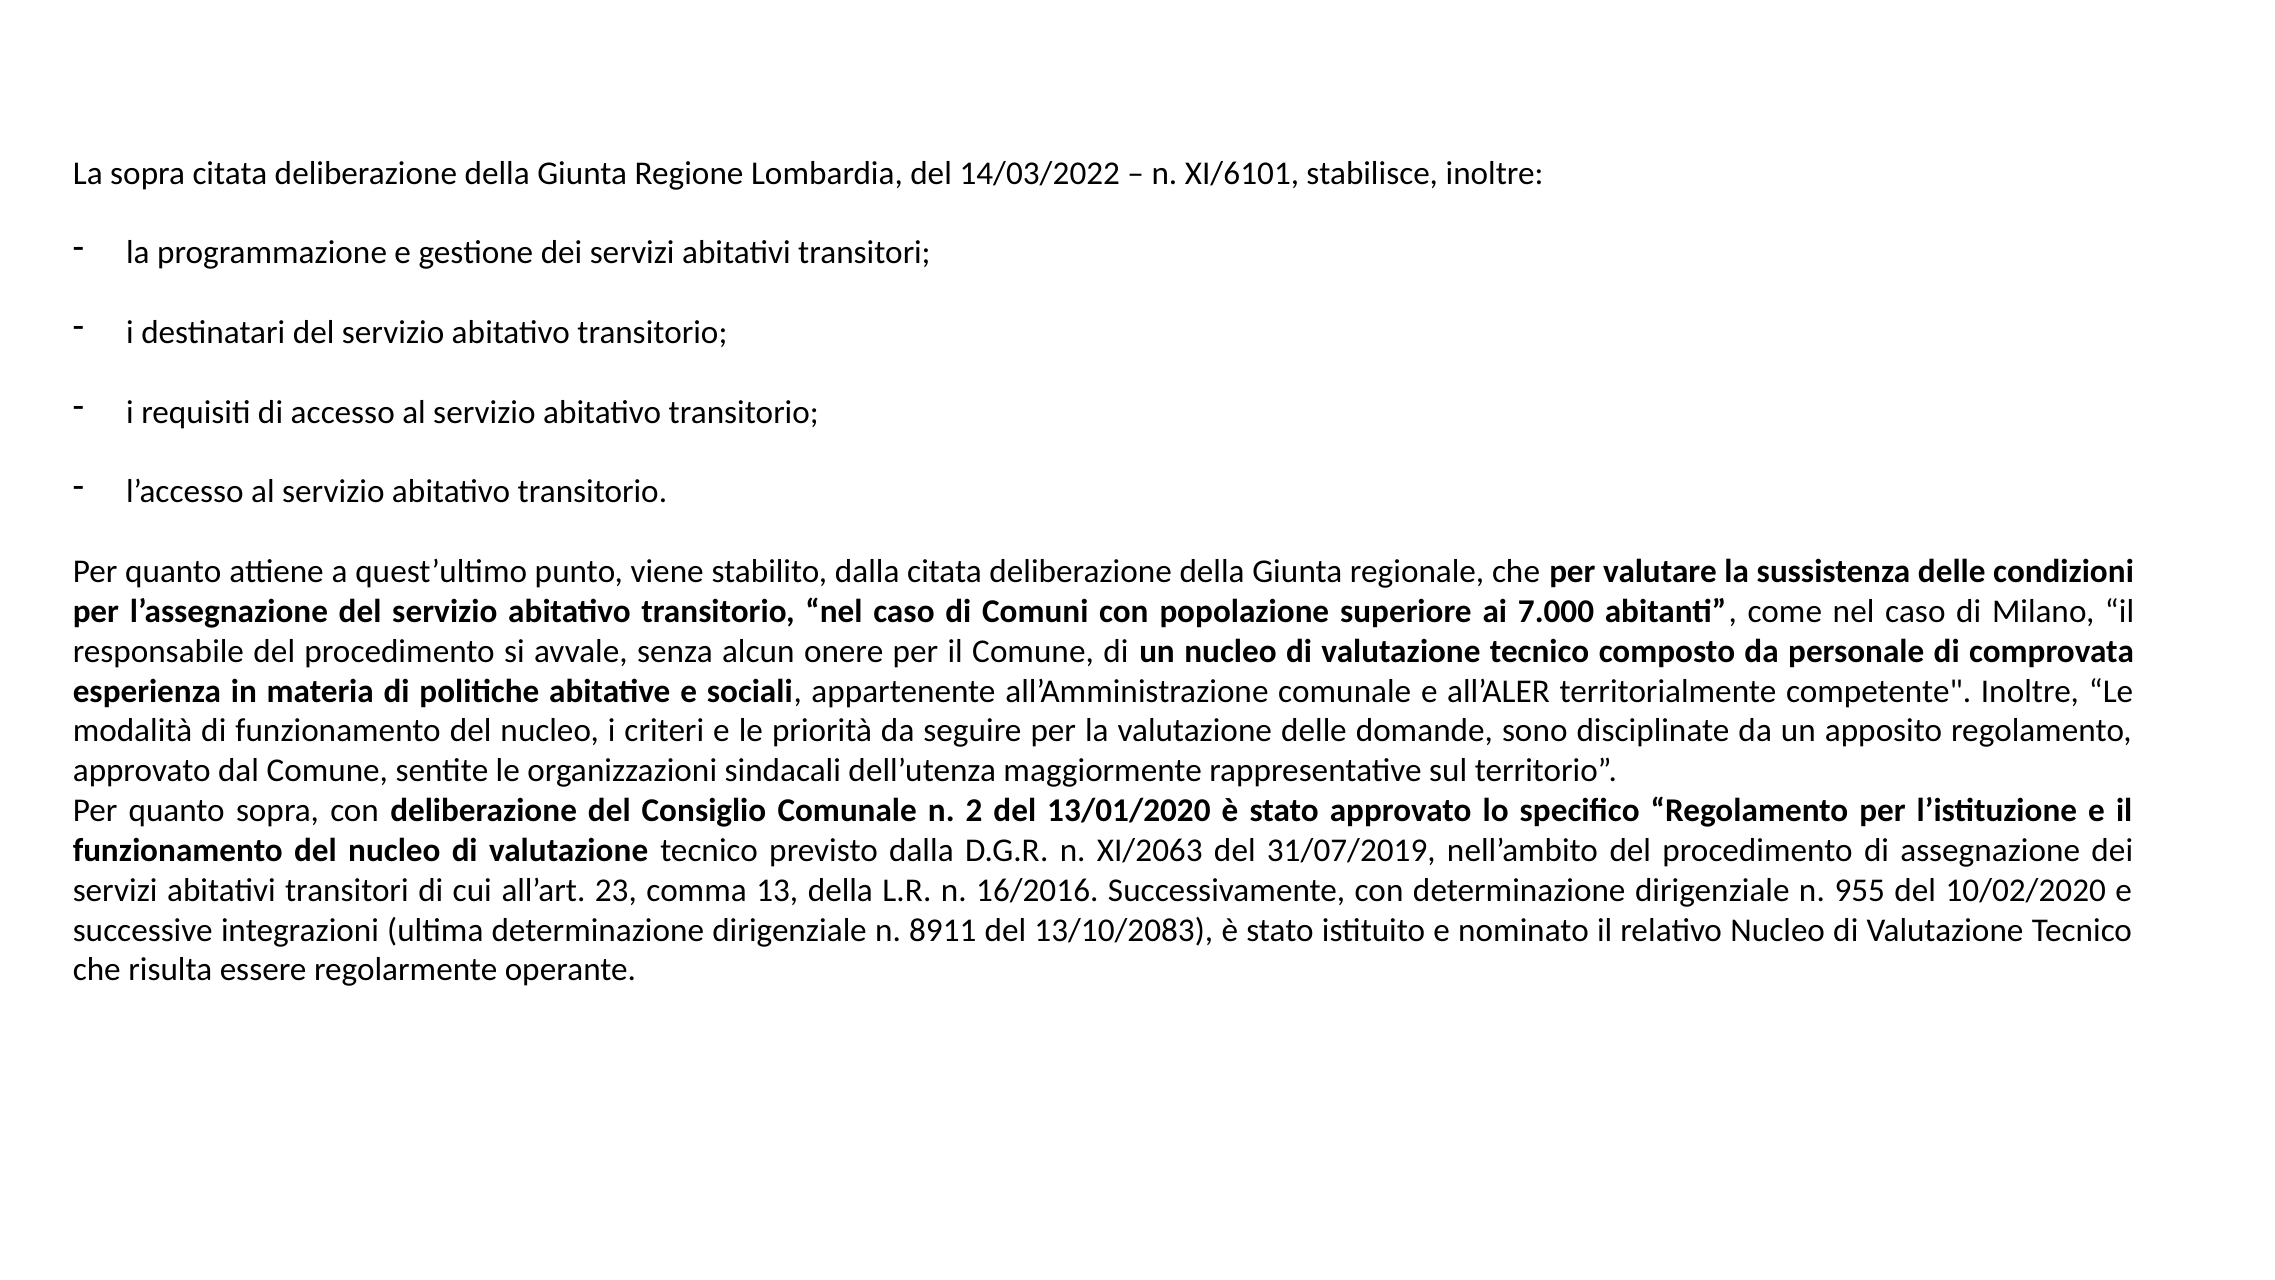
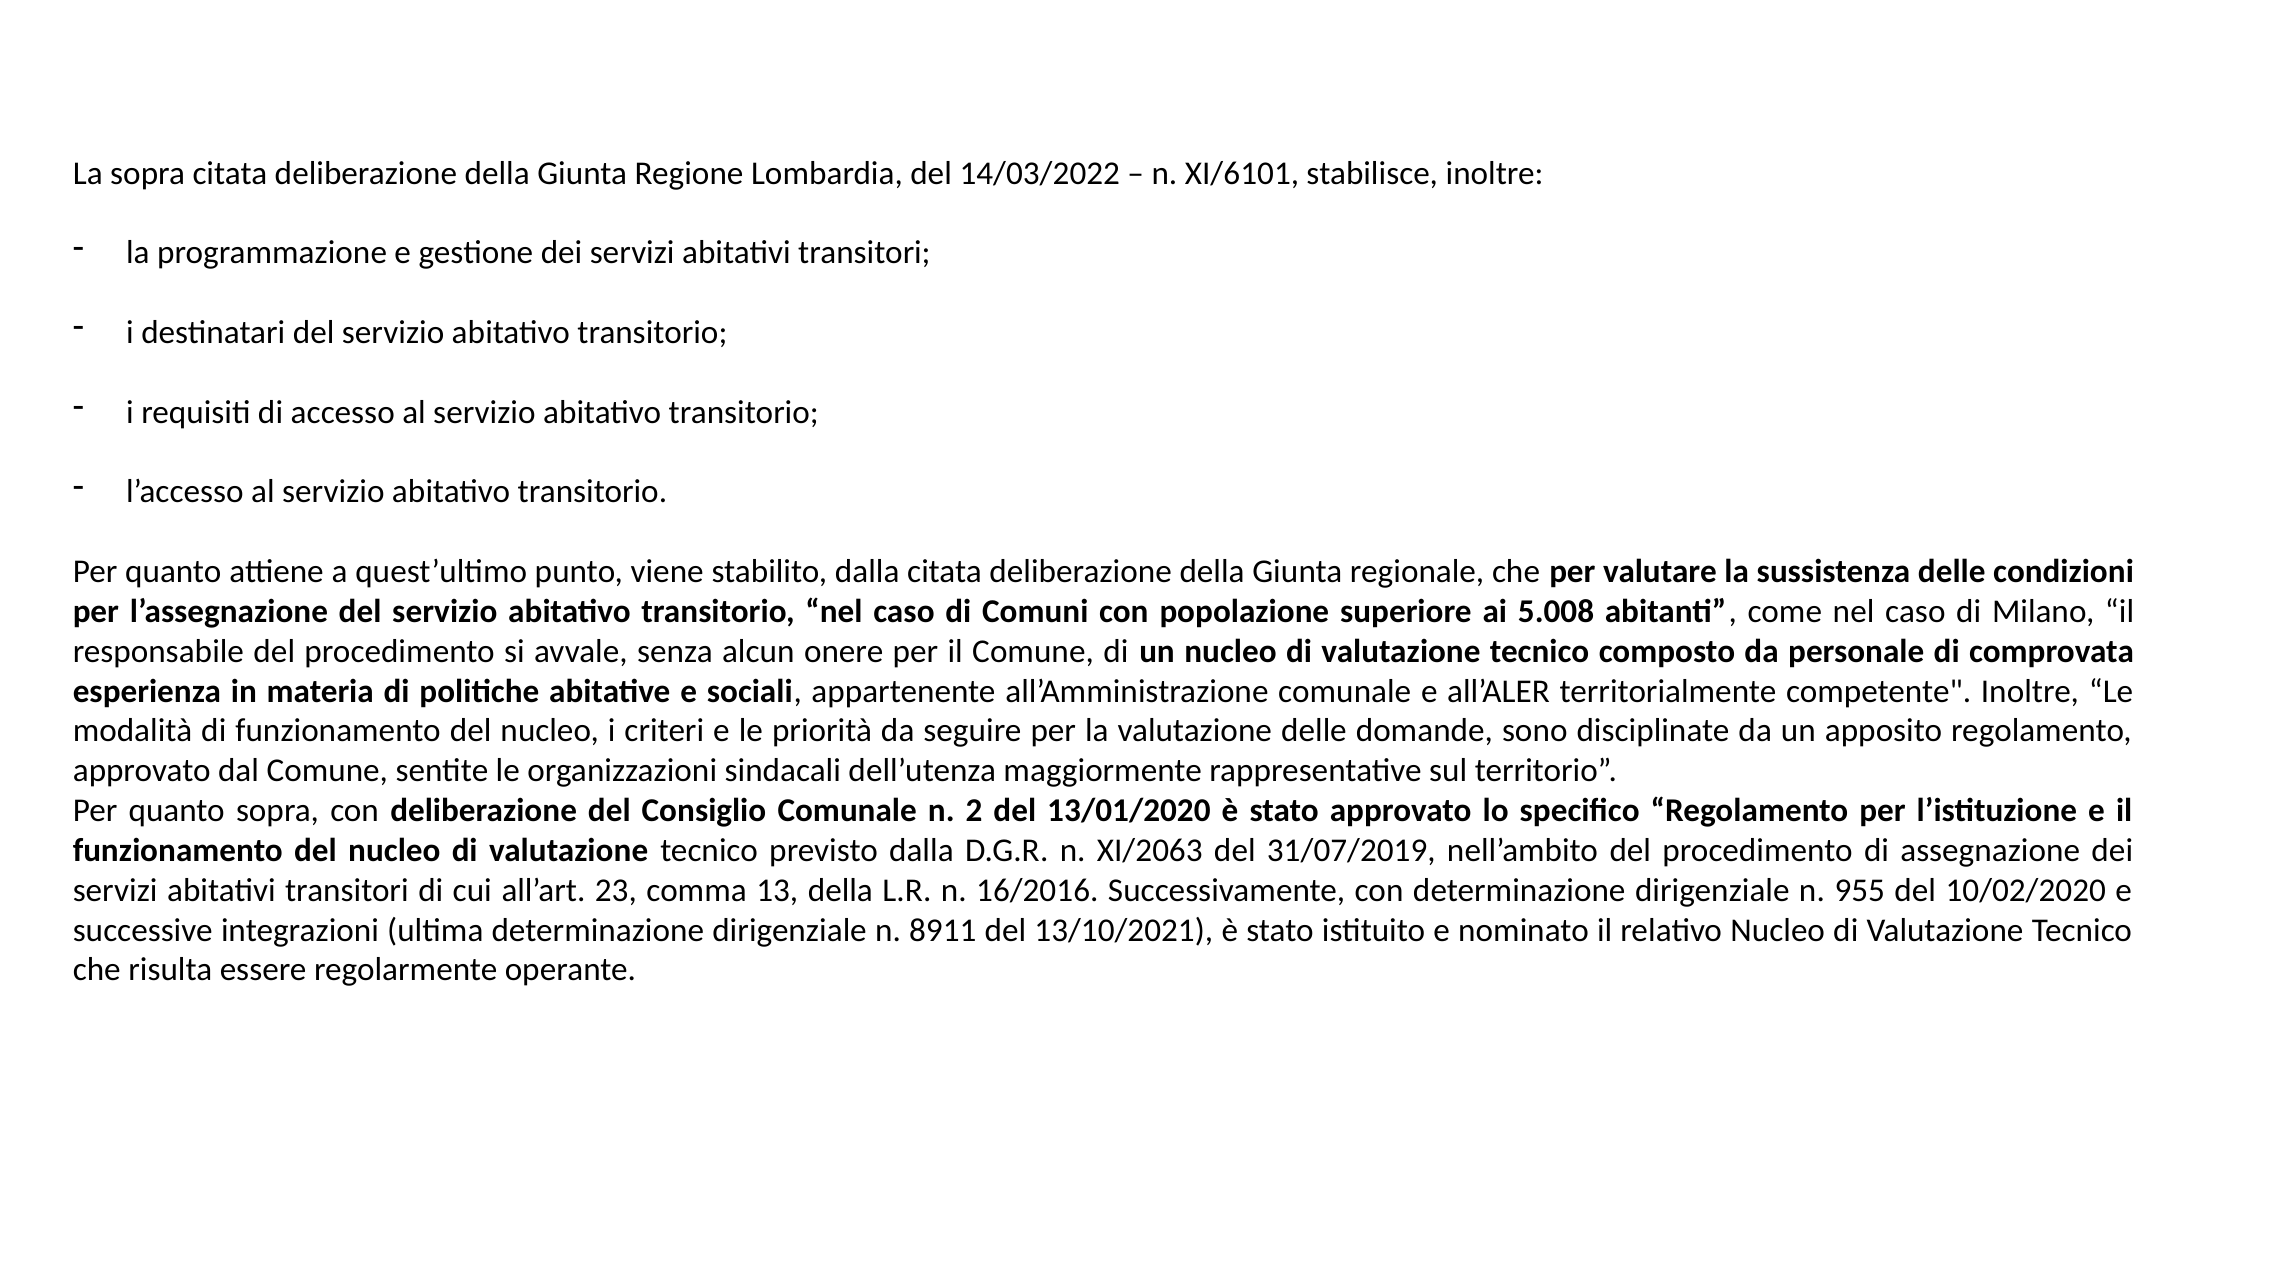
7.000: 7.000 -> 5.008 (1556, 611)
13/10/2083: 13/10/2083 -> 13/10/2021 (1124, 930)
